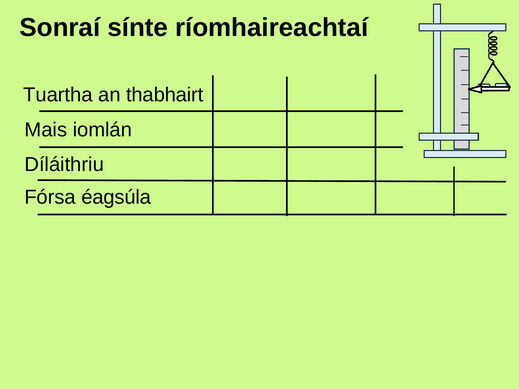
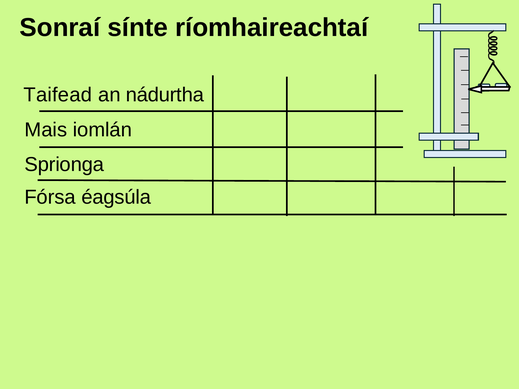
Tuartha: Tuartha -> Taifead (58, 95)
thabhairt: thabhairt -> nádurtha (165, 95)
Díláithriu: Díláithriu -> Sprionga (64, 165)
